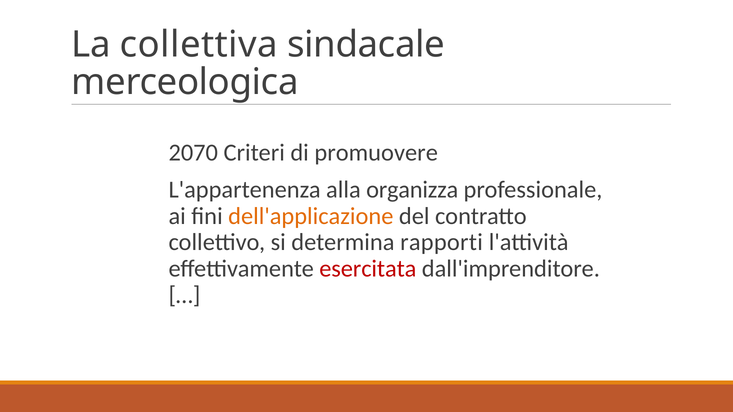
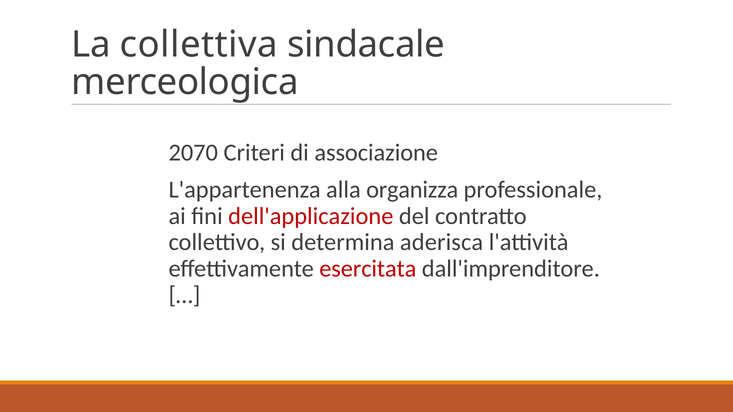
promuovere: promuovere -> associazione (376, 153)
dell'applicazione colour: orange -> red (311, 216)
rapporti: rapporti -> aderisca (442, 243)
